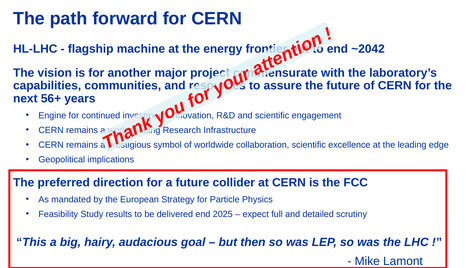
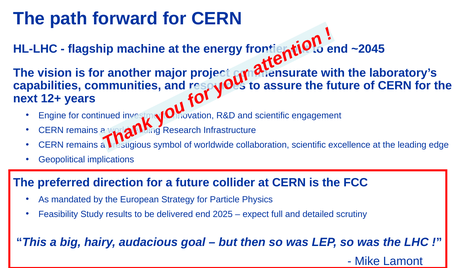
~2042: ~2042 -> ~2045 (368, 49)
56+: 56+ -> 12+ (51, 98)
